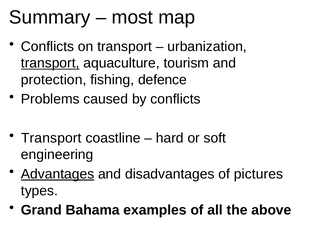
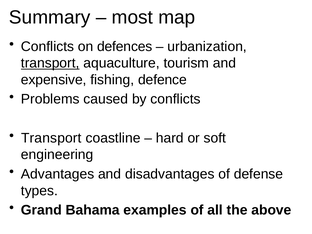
on transport: transport -> defences (125, 46)
protection: protection -> expensive (54, 80)
Advantages underline: present -> none (58, 174)
pictures: pictures -> defense (258, 174)
